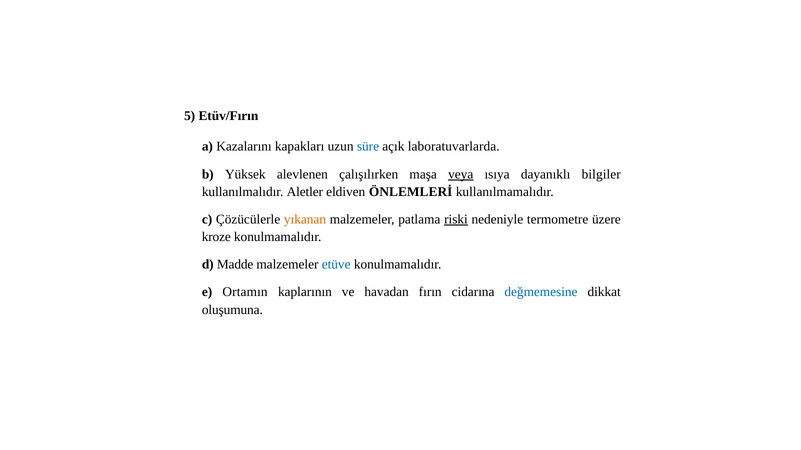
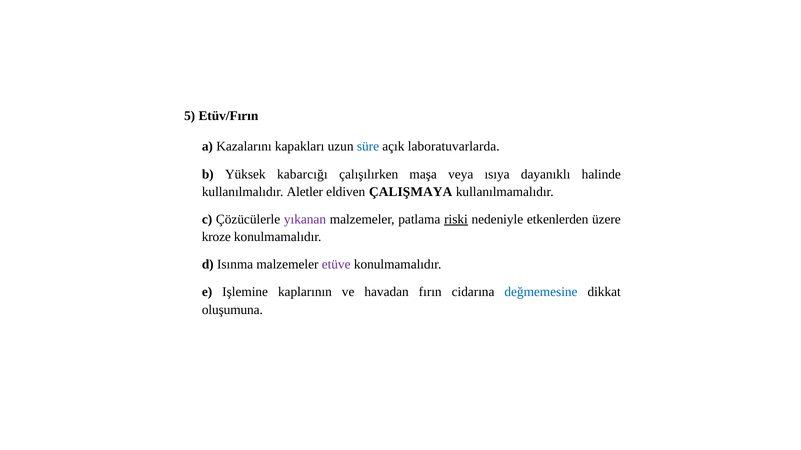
alevlenen: alevlenen -> kabarcığı (302, 174)
veya underline: present -> none (461, 174)
bilgiler: bilgiler -> halinde (601, 174)
ÖNLEMLERİ: ÖNLEMLERİ -> ÇALIŞMAYA (411, 192)
yıkanan colour: orange -> purple (305, 220)
termometre: termometre -> etkenlerden (558, 220)
Madde: Madde -> Isınma (235, 265)
etüve colour: blue -> purple (336, 265)
Ortamın: Ortamın -> Işlemine (245, 292)
